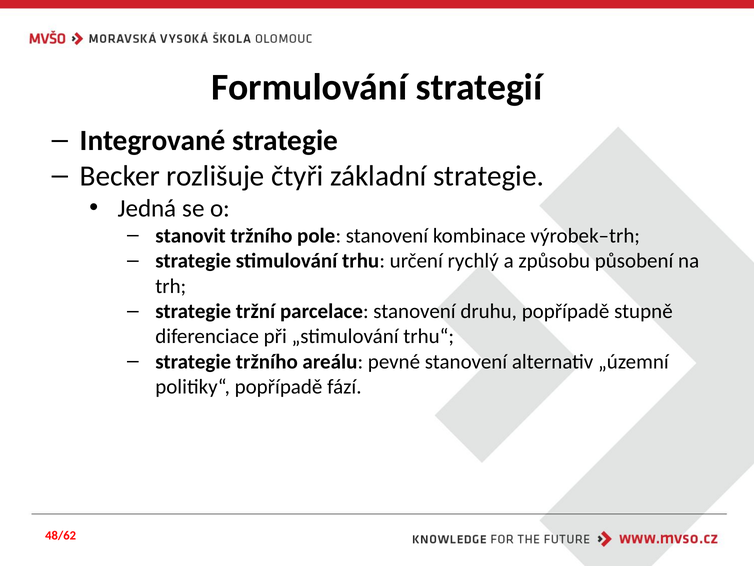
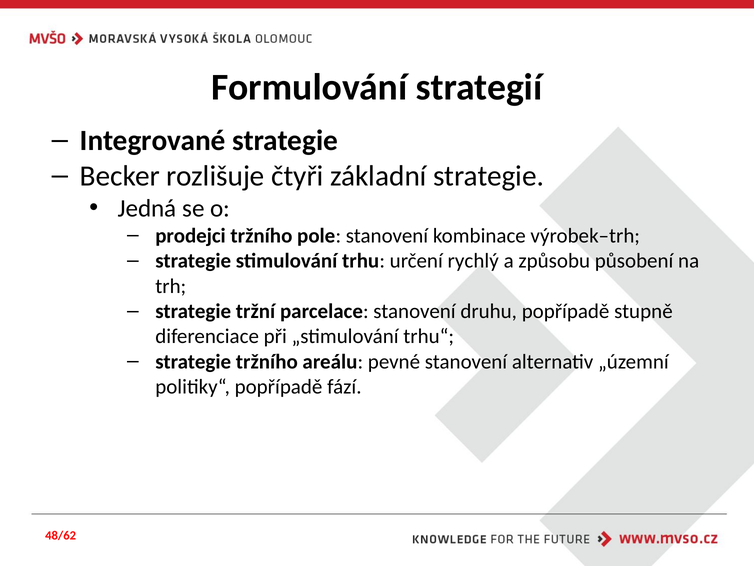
stanovit: stanovit -> prodejci (191, 236)
